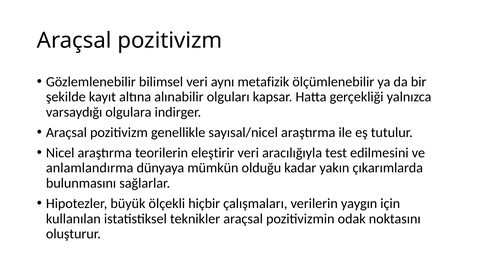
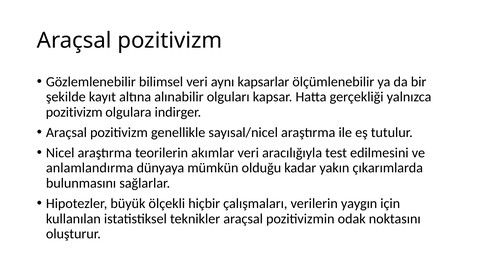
metafizik: metafizik -> kapsarlar (263, 82)
varsaydığı: varsaydığı -> pozitivizm (74, 112)
eleştirir: eleştirir -> akımlar (213, 153)
